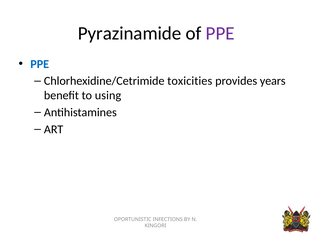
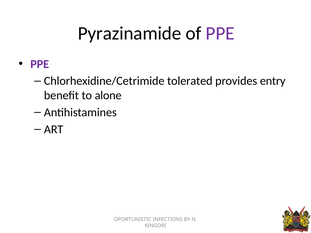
PPE colour: blue -> purple (40, 64)
toxicities: toxicities -> tolerated (190, 81)
years: years -> entry (273, 81)
using: using -> alone (108, 96)
